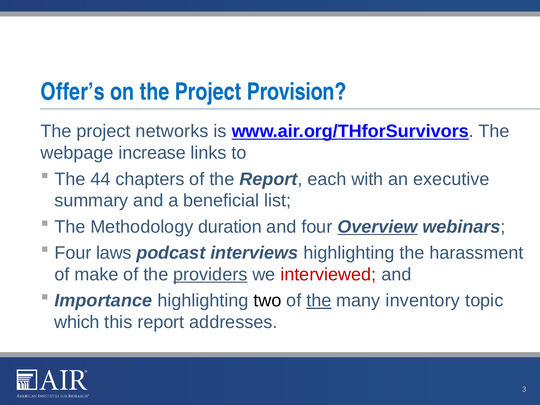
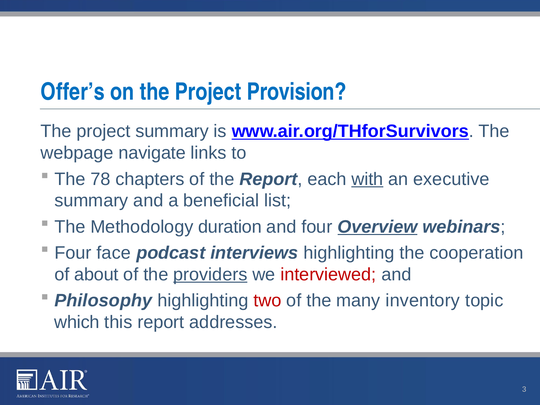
project networks: networks -> summary (172, 131)
increase: increase -> navigate (152, 153)
44: 44 -> 78 (100, 179)
with underline: none -> present (367, 179)
laws: laws -> face (114, 253)
harassment: harassment -> cooperation (476, 253)
make: make -> about (96, 274)
Importance: Importance -> Philosophy (103, 301)
two colour: black -> red (267, 301)
the underline: present -> none (319, 301)
